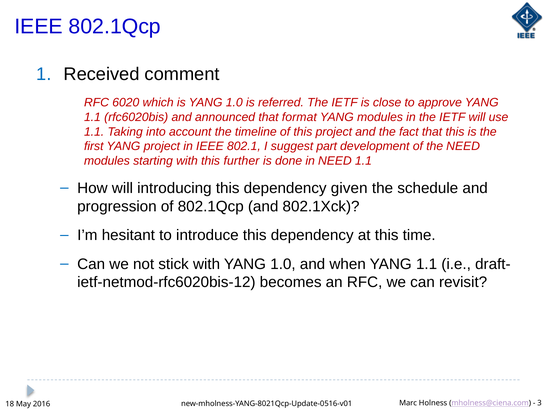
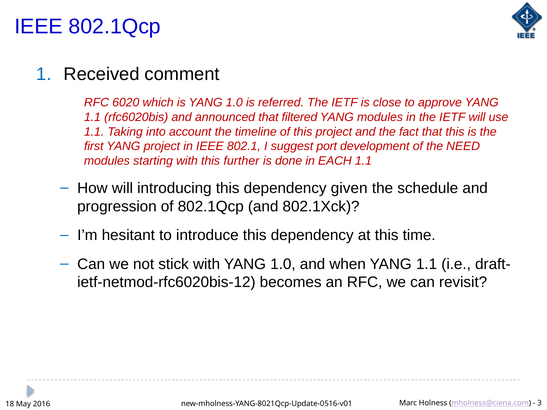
format: format -> filtered (299, 117)
part: part -> port (327, 146)
in NEED: NEED -> EACH (335, 161)
